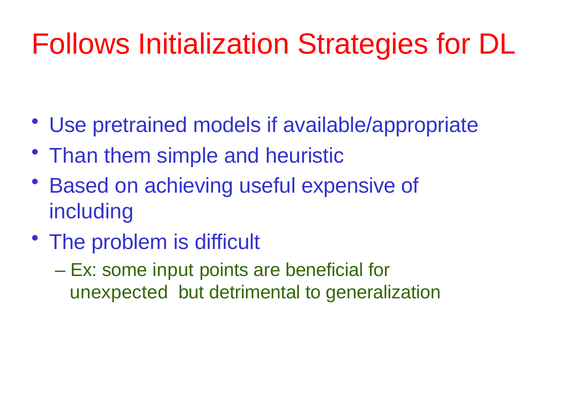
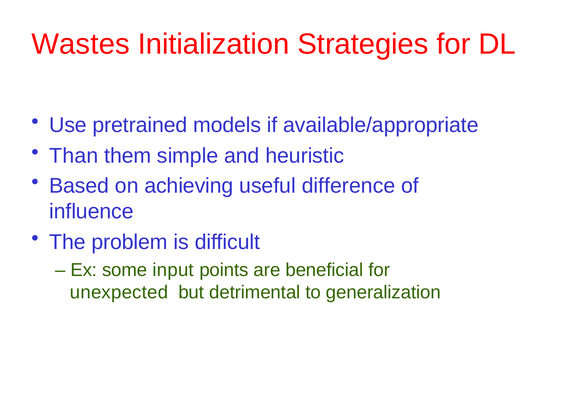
Follows: Follows -> Wastes (81, 44)
expensive: expensive -> difference (349, 186)
including: including -> influence (91, 211)
